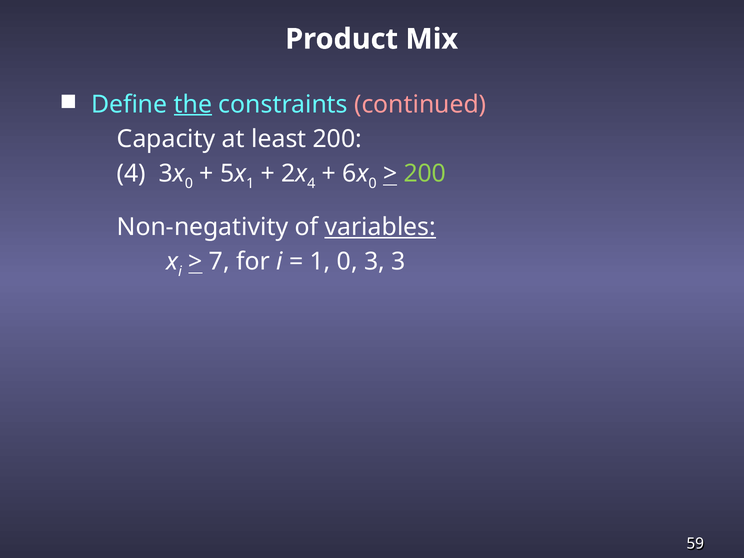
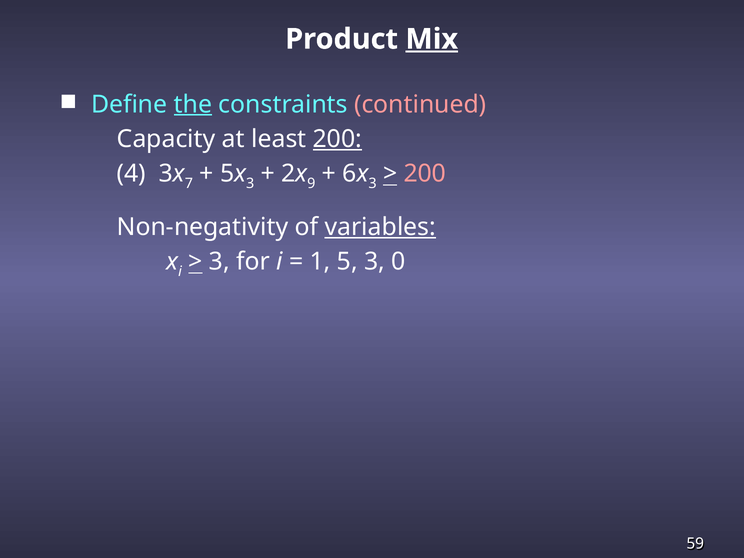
Mix underline: none -> present (432, 39)
200 underline: none -> present (337, 139)
0: 0 -> 7 (189, 183)
1: 1 -> 3 (250, 183)
4: 4 -> 9 (311, 183)
0: 0 -> 3 (373, 183)
200 colour: light green -> pink (425, 174)
7: 7 -> 3 (219, 262)
1 0: 0 -> 5 (347, 262)
3 3: 3 -> 0 (398, 262)
